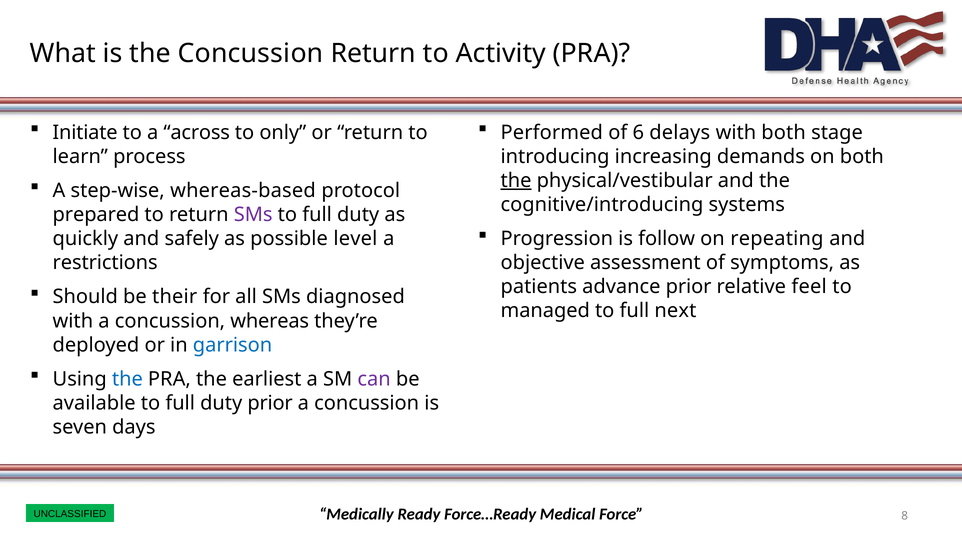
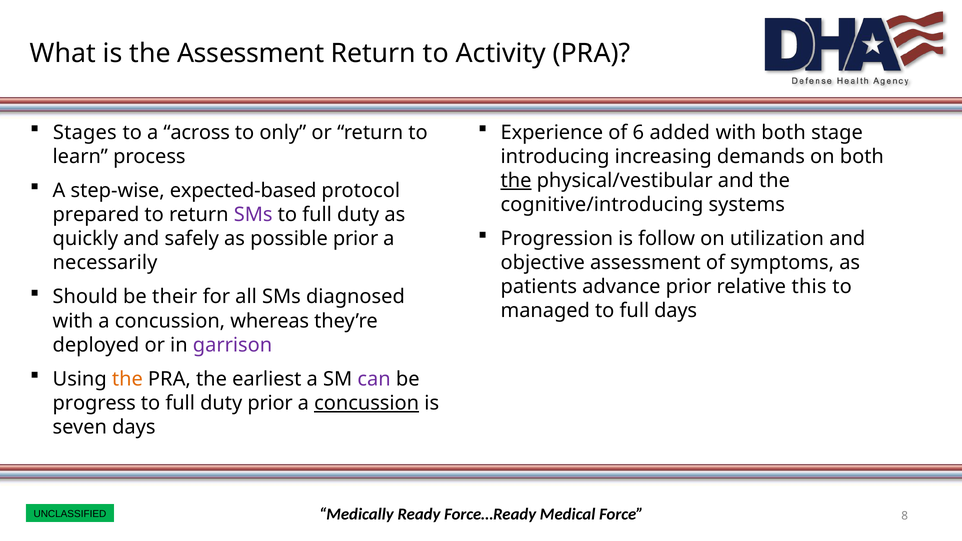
the Concussion: Concussion -> Assessment (251, 53)
Initiate: Initiate -> Stages (85, 133)
Performed: Performed -> Experience (552, 133)
delays: delays -> added (680, 133)
whereas-based: whereas-based -> expected-based (243, 191)
repeating: repeating -> utilization (777, 239)
possible level: level -> prior (356, 239)
restrictions: restrictions -> necessarily (105, 263)
feel: feel -> this (809, 287)
full next: next -> days (676, 311)
garrison colour: blue -> purple (233, 345)
the colour: blue -> orange (127, 379)
available: available -> progress (94, 403)
concussion underline: none -> present (367, 403)
